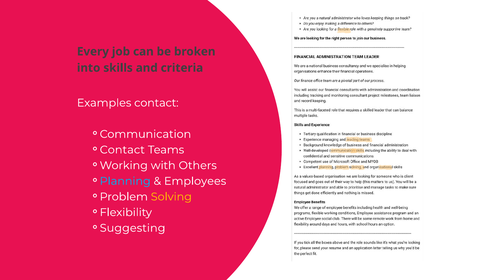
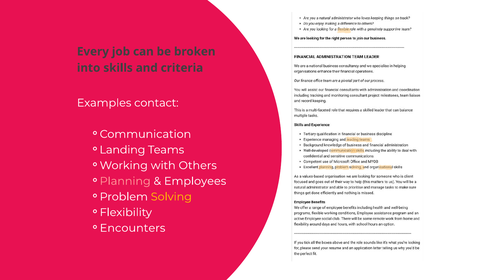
Contact: Contact -> Landing (122, 150)
Planning colour: light blue -> pink (125, 181)
Suggesting: Suggesting -> Encounters (133, 228)
